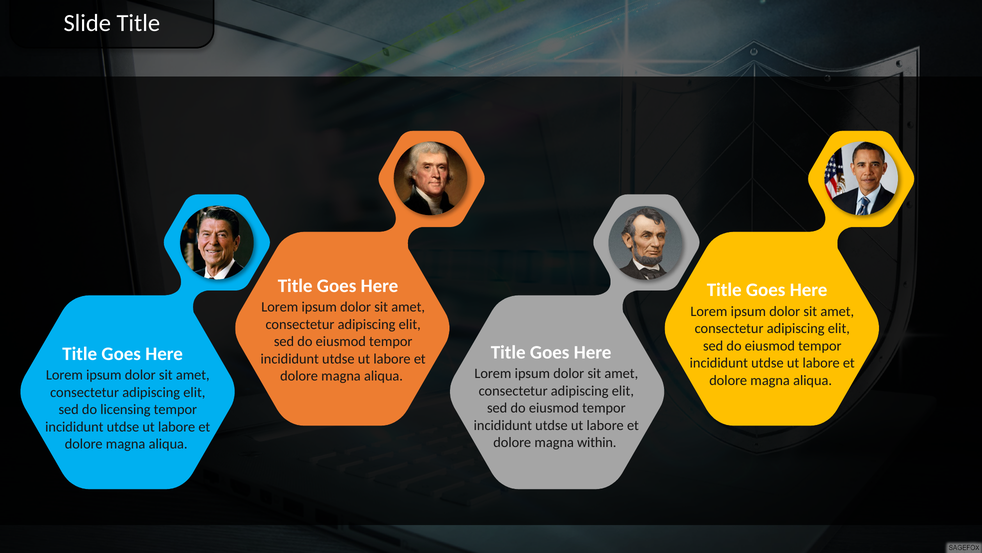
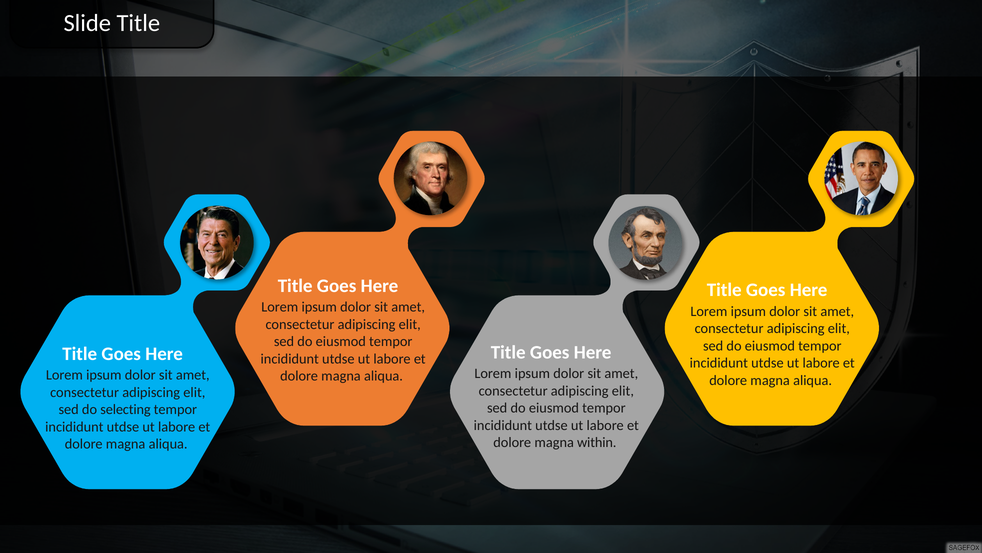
licensing: licensing -> selecting (125, 409)
